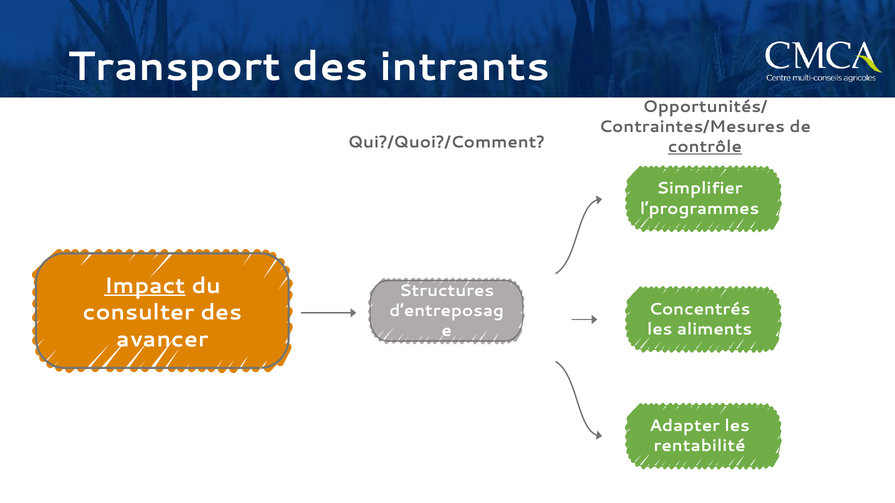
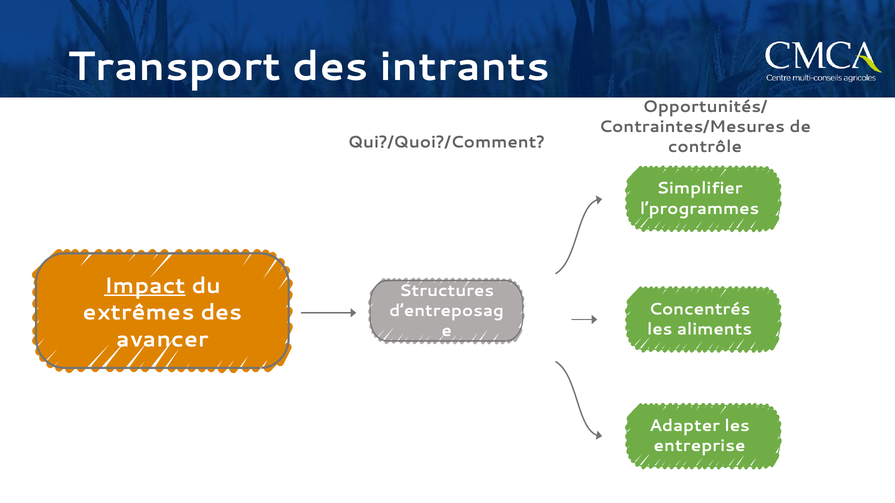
contrôle underline: present -> none (705, 147)
consulter: consulter -> extrêmes (139, 313)
rentabilité: rentabilité -> entreprise (700, 446)
